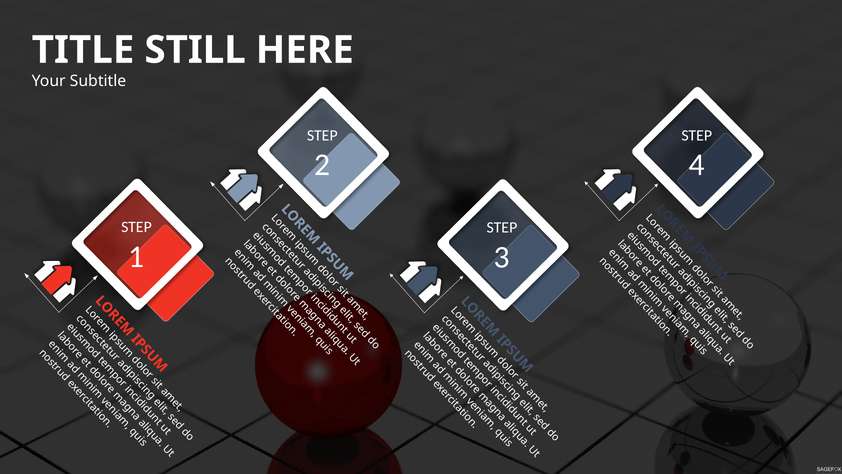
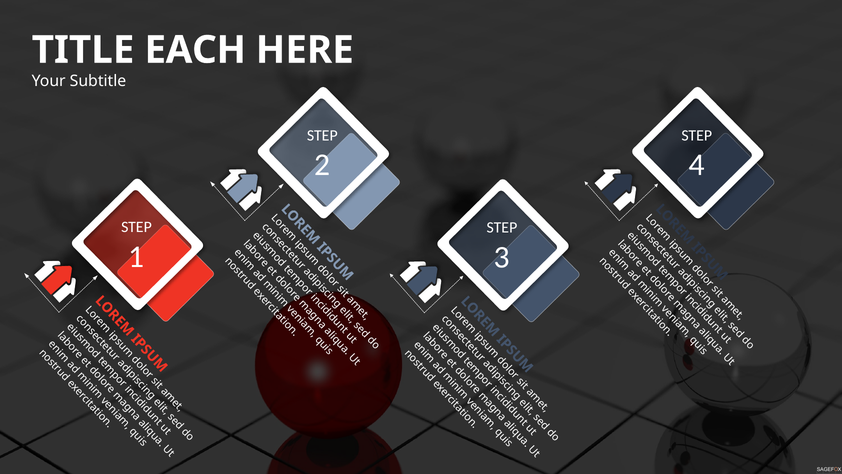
STILL: STILL -> EACH (195, 50)
